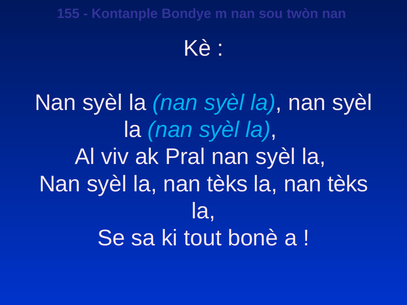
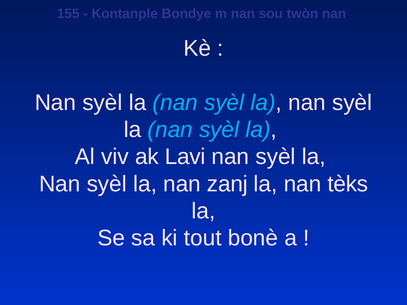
Pral: Pral -> Lavi (185, 157)
syèl la nan tèks: tèks -> zanj (227, 184)
